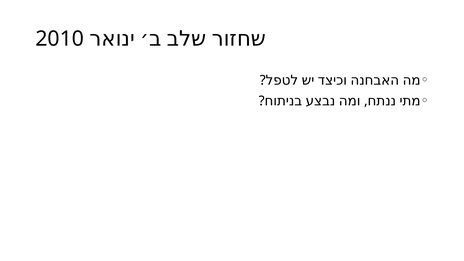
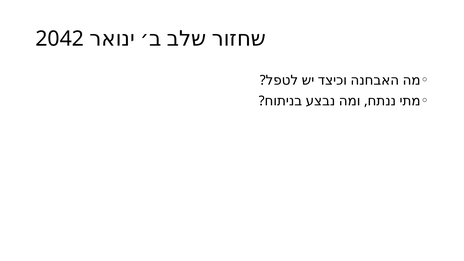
2010: 2010 -> 2042 (60, 39)
